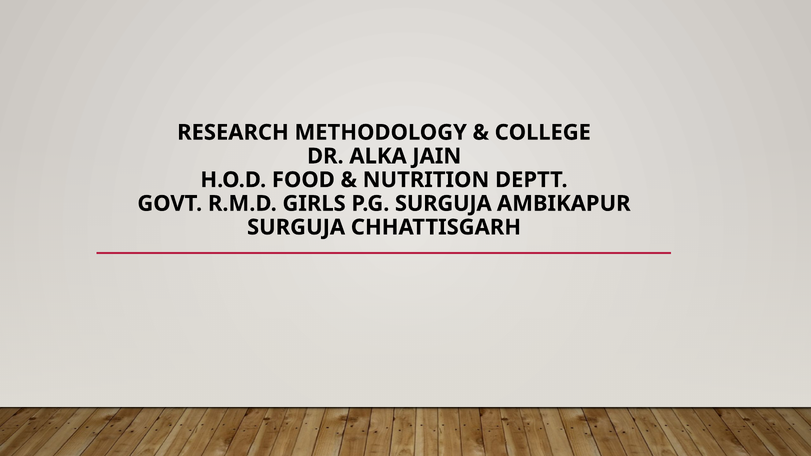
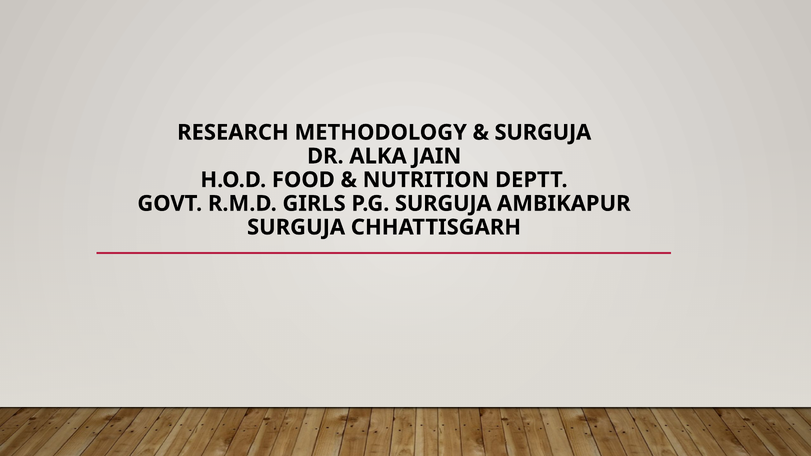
COLLEGE: COLLEGE -> SURGUJA (543, 133)
